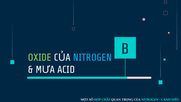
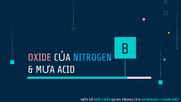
OXIDE colour: light green -> pink (40, 57)
